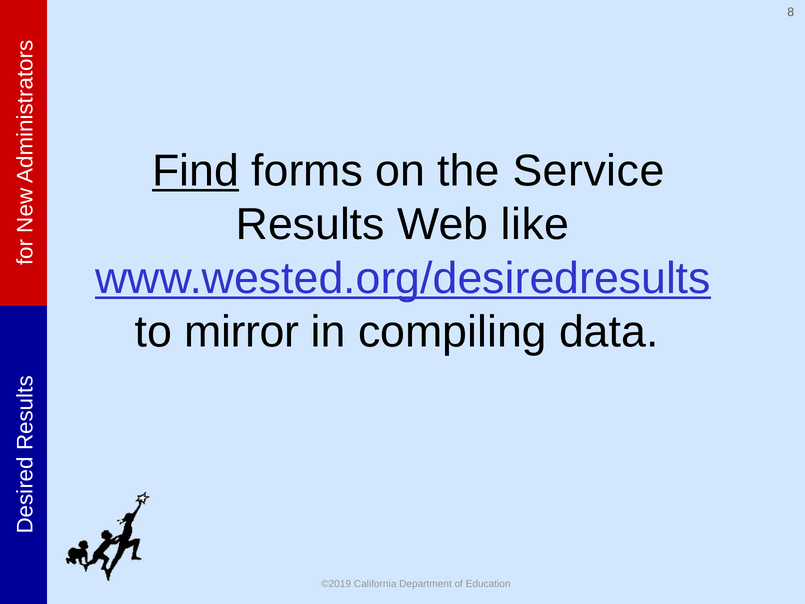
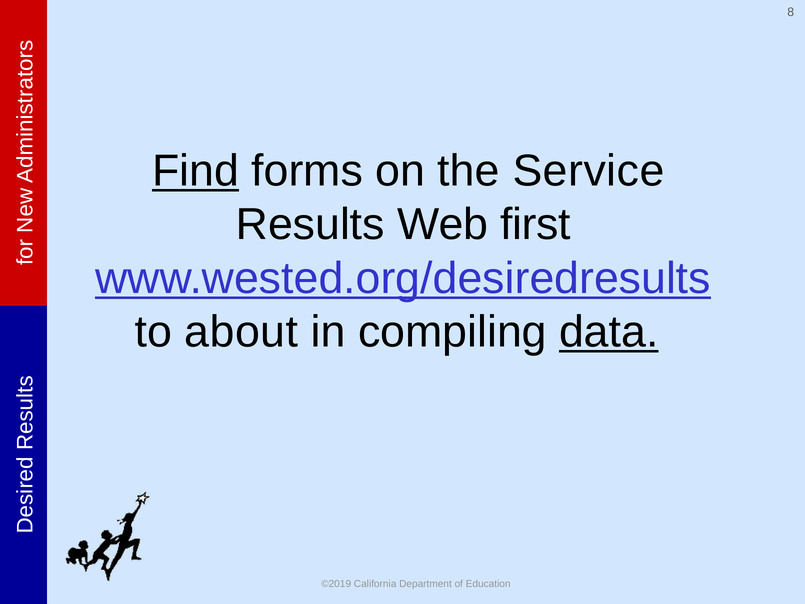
like: like -> first (536, 224)
mirror: mirror -> about (241, 332)
data underline: none -> present (609, 332)
